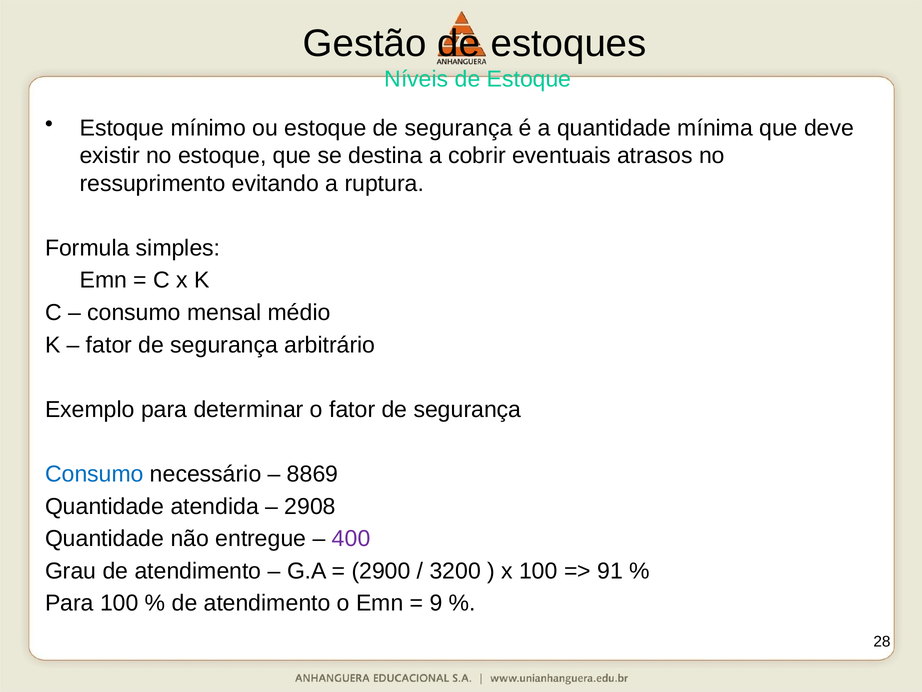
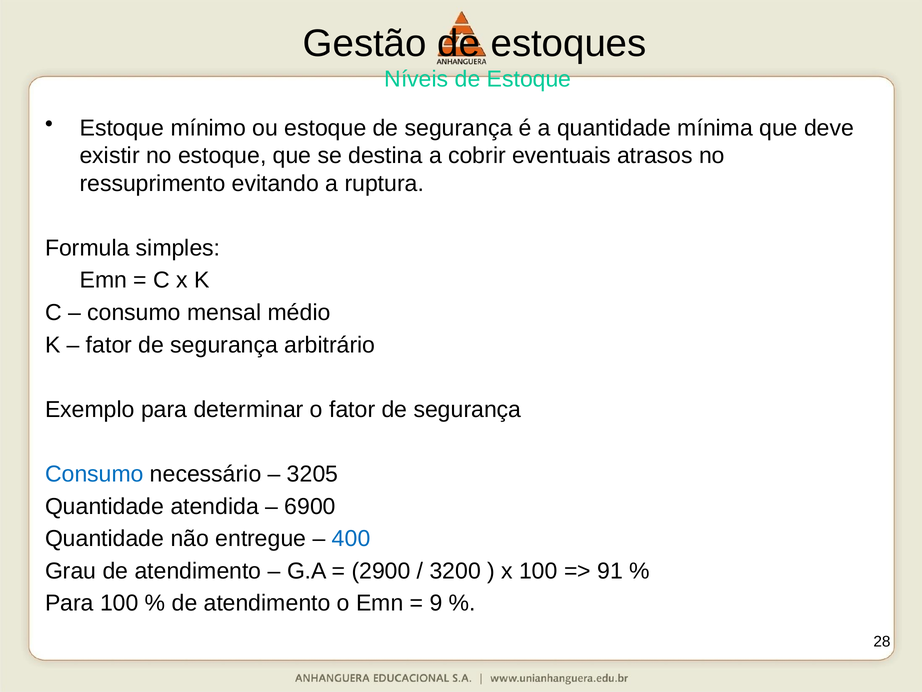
8869: 8869 -> 3205 (313, 474)
2908: 2908 -> 6900 (310, 506)
400 colour: purple -> blue (351, 538)
